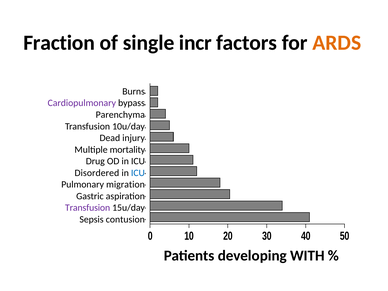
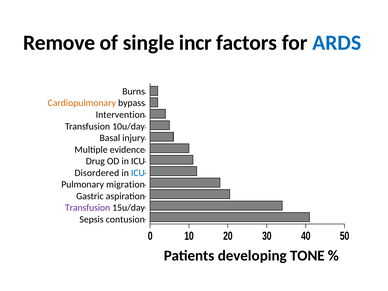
Fraction: Fraction -> Remove (59, 43)
ARDS colour: orange -> blue (337, 43)
Cardiopulmonary colour: purple -> orange (82, 103)
Parenchyma: Parenchyma -> Intervention (120, 115)
Dead: Dead -> Basal (110, 138)
mortality: mortality -> evidence (127, 150)
WITH: WITH -> TONE (307, 256)
